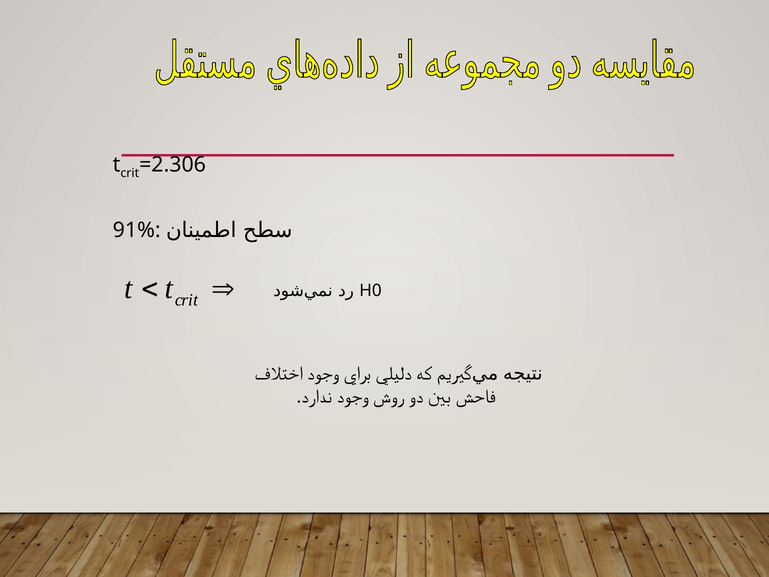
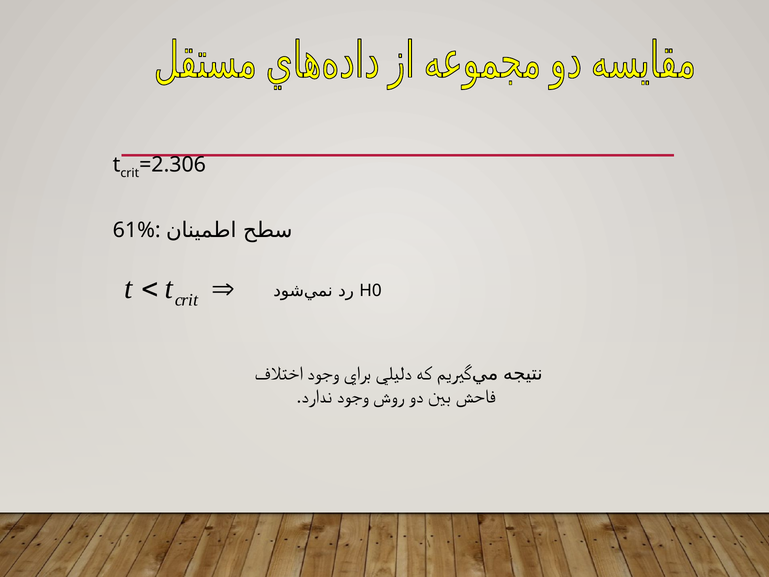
91%: 91% -> 61% (137, 230)
